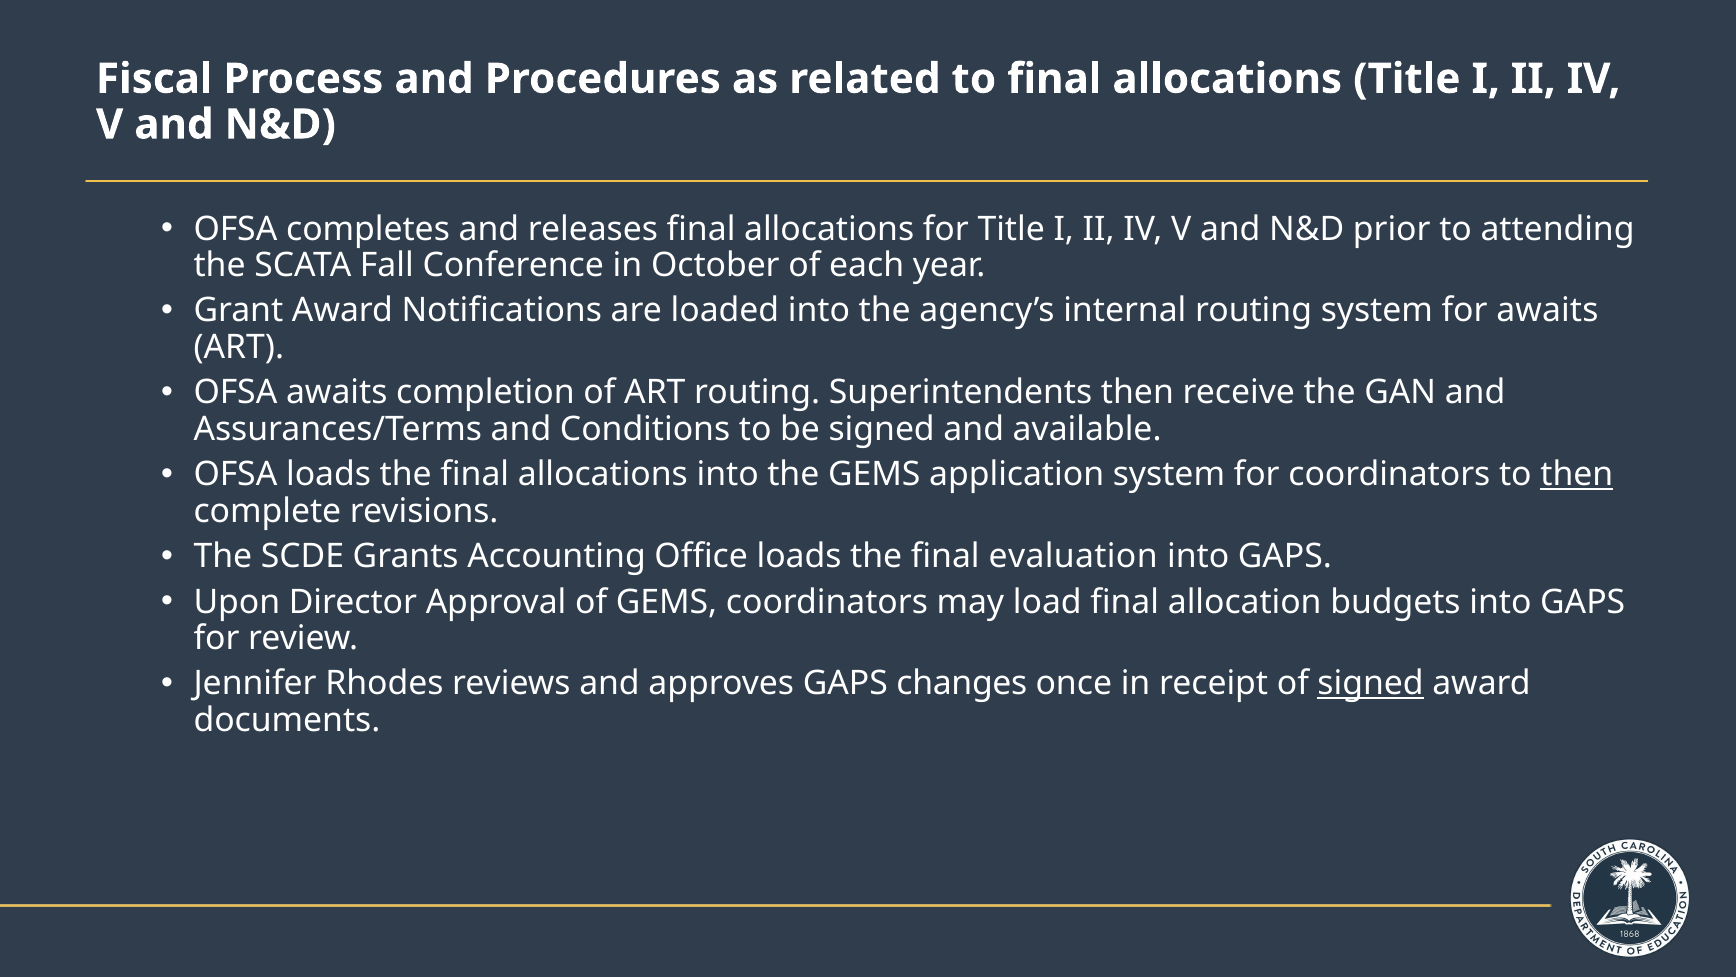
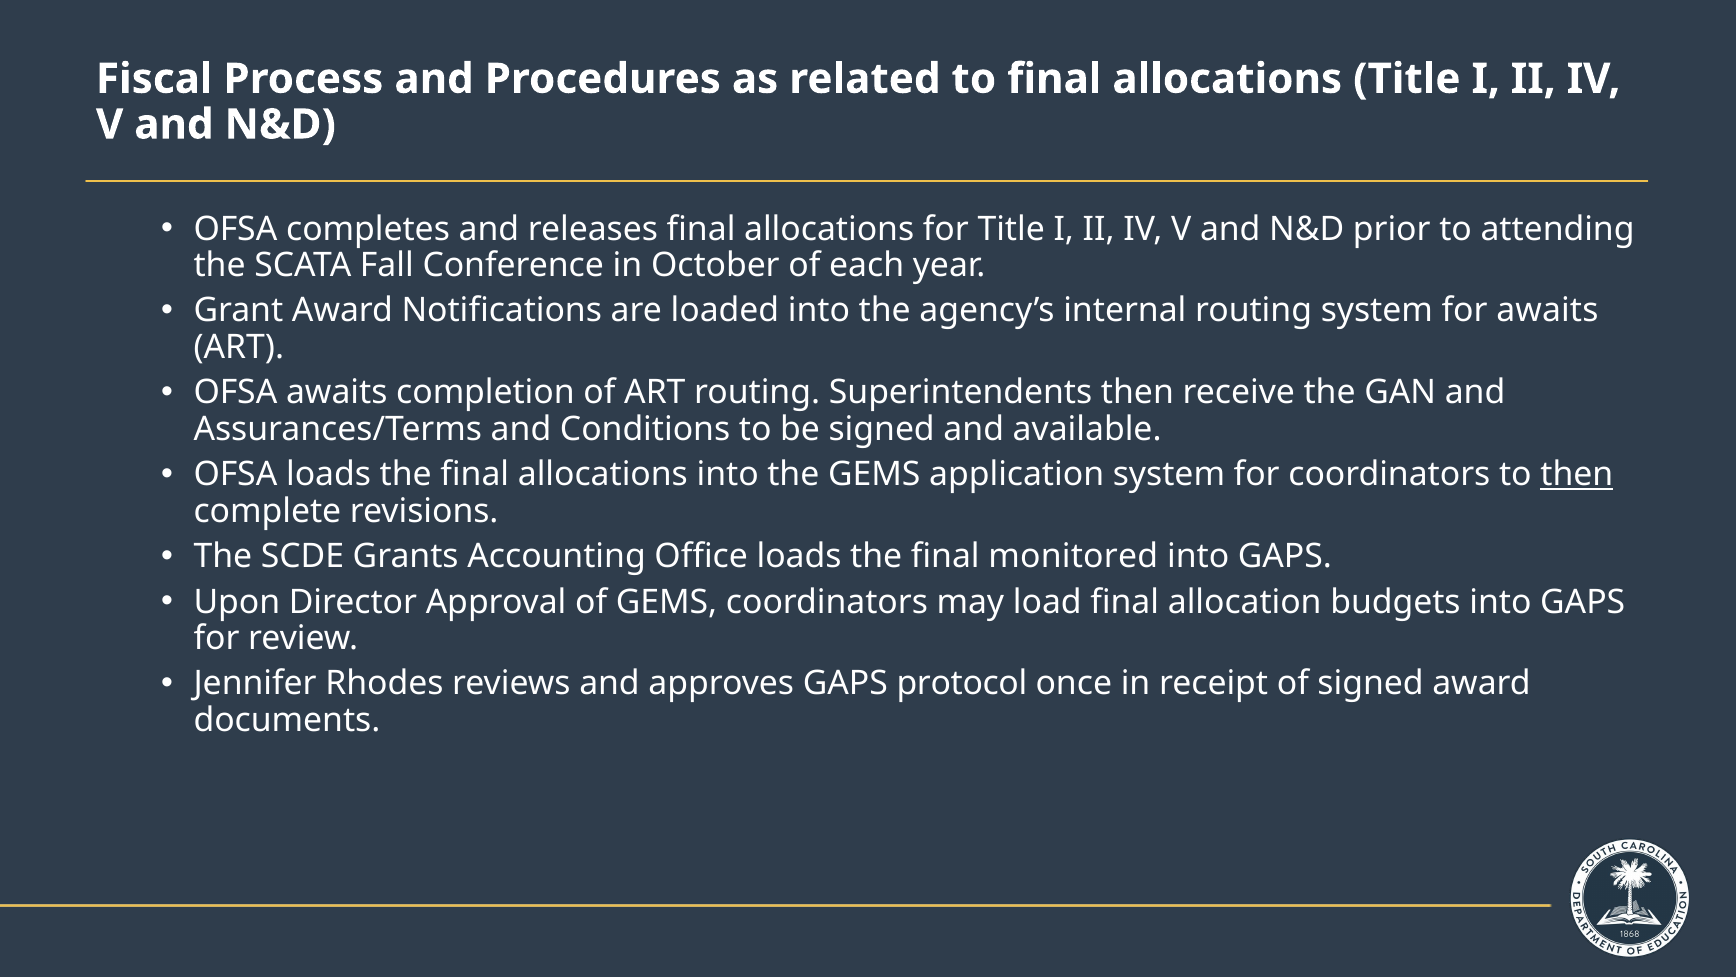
evaluation: evaluation -> monitored (1073, 556)
changes: changes -> protocol (962, 683)
signed underline: present -> none (1371, 683)
